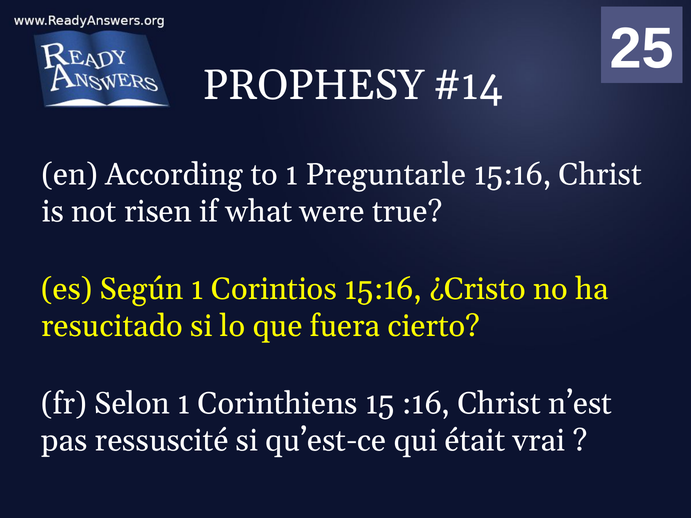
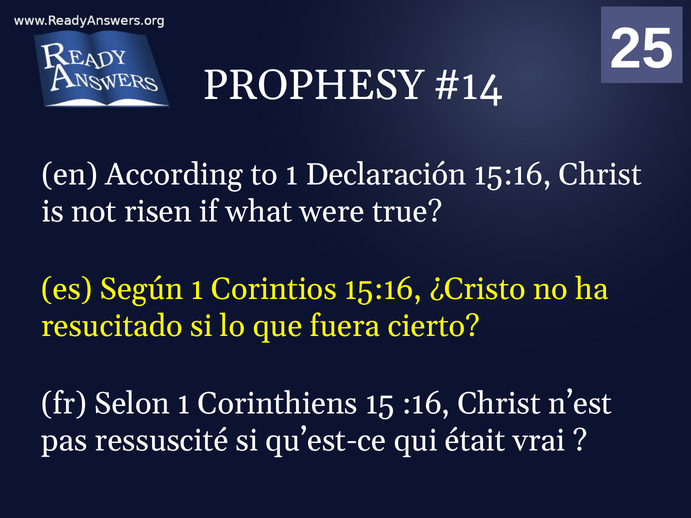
Preguntarle: Preguntarle -> Declaración (386, 175)
